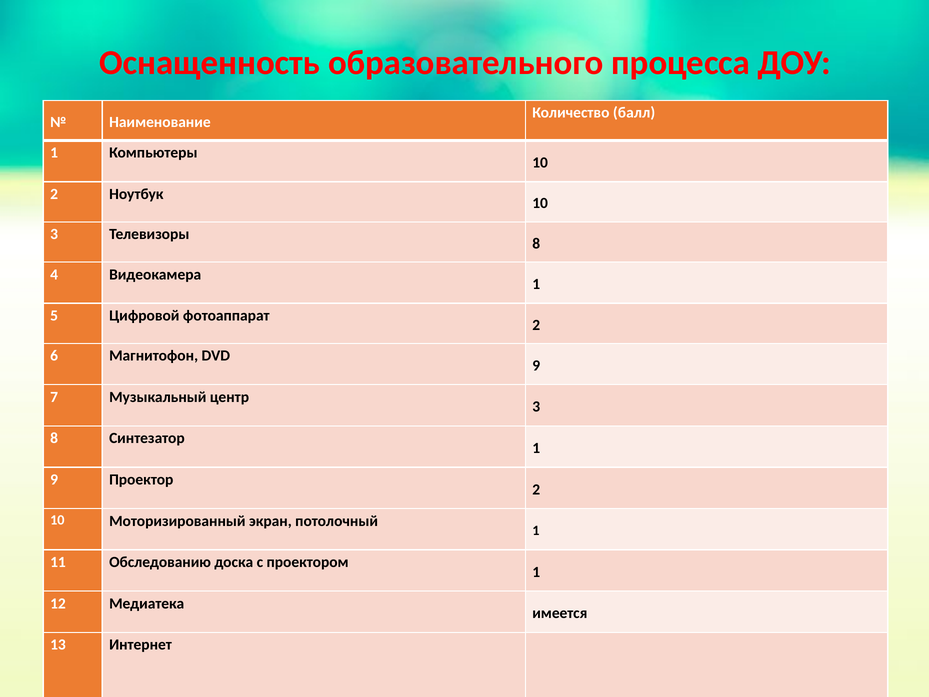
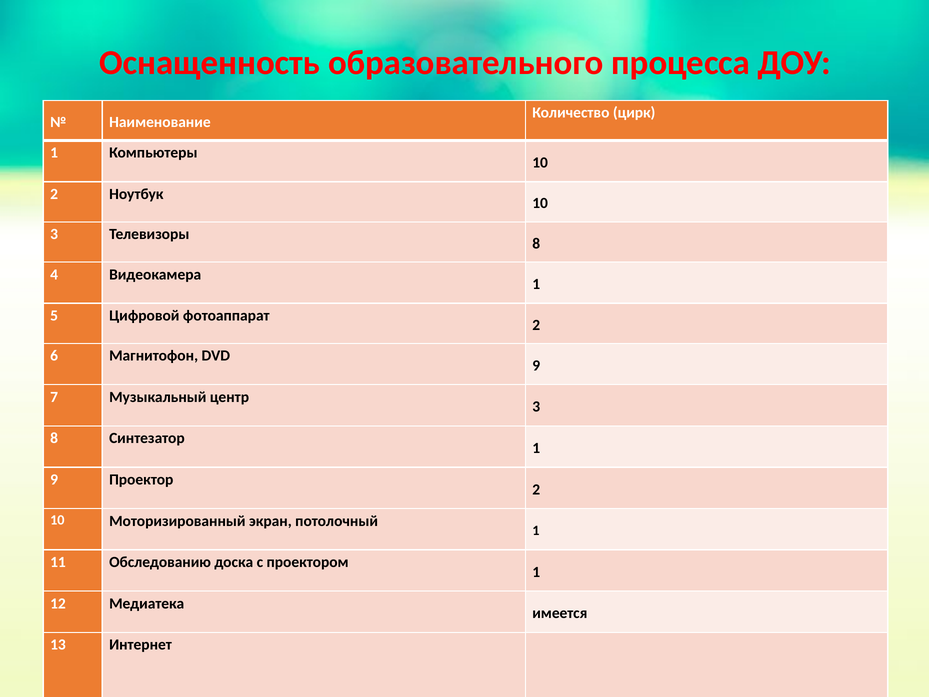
балл: балл -> цирк (634, 113)
